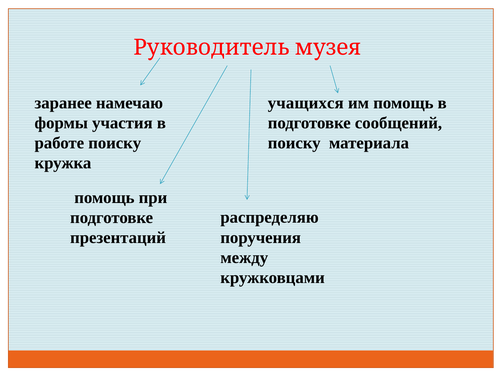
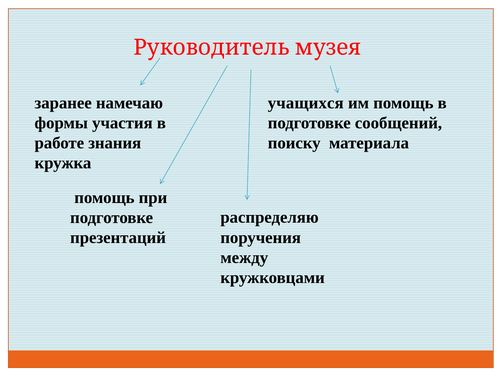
работе поиску: поиску -> знания (115, 143)
